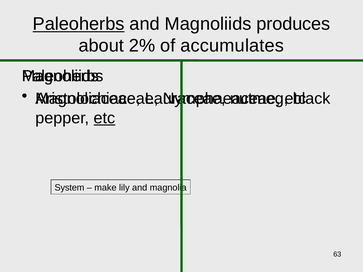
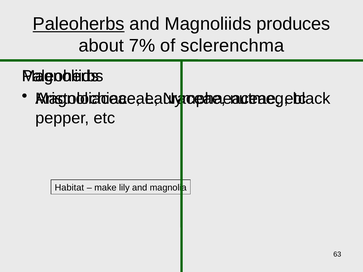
2%: 2% -> 7% (142, 46)
accumulates: accumulates -> sclerenchma (232, 46)
etc underline: present -> none (104, 118)
System: System -> Habitat (69, 188)
